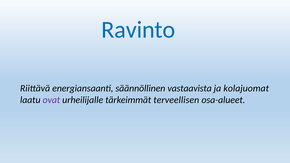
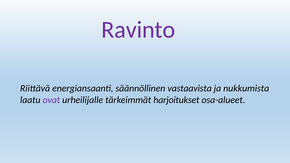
Ravinto colour: blue -> purple (138, 30)
kolajuomat: kolajuomat -> nukkumista (246, 88)
terveellisen: terveellisen -> harjoitukset (176, 100)
